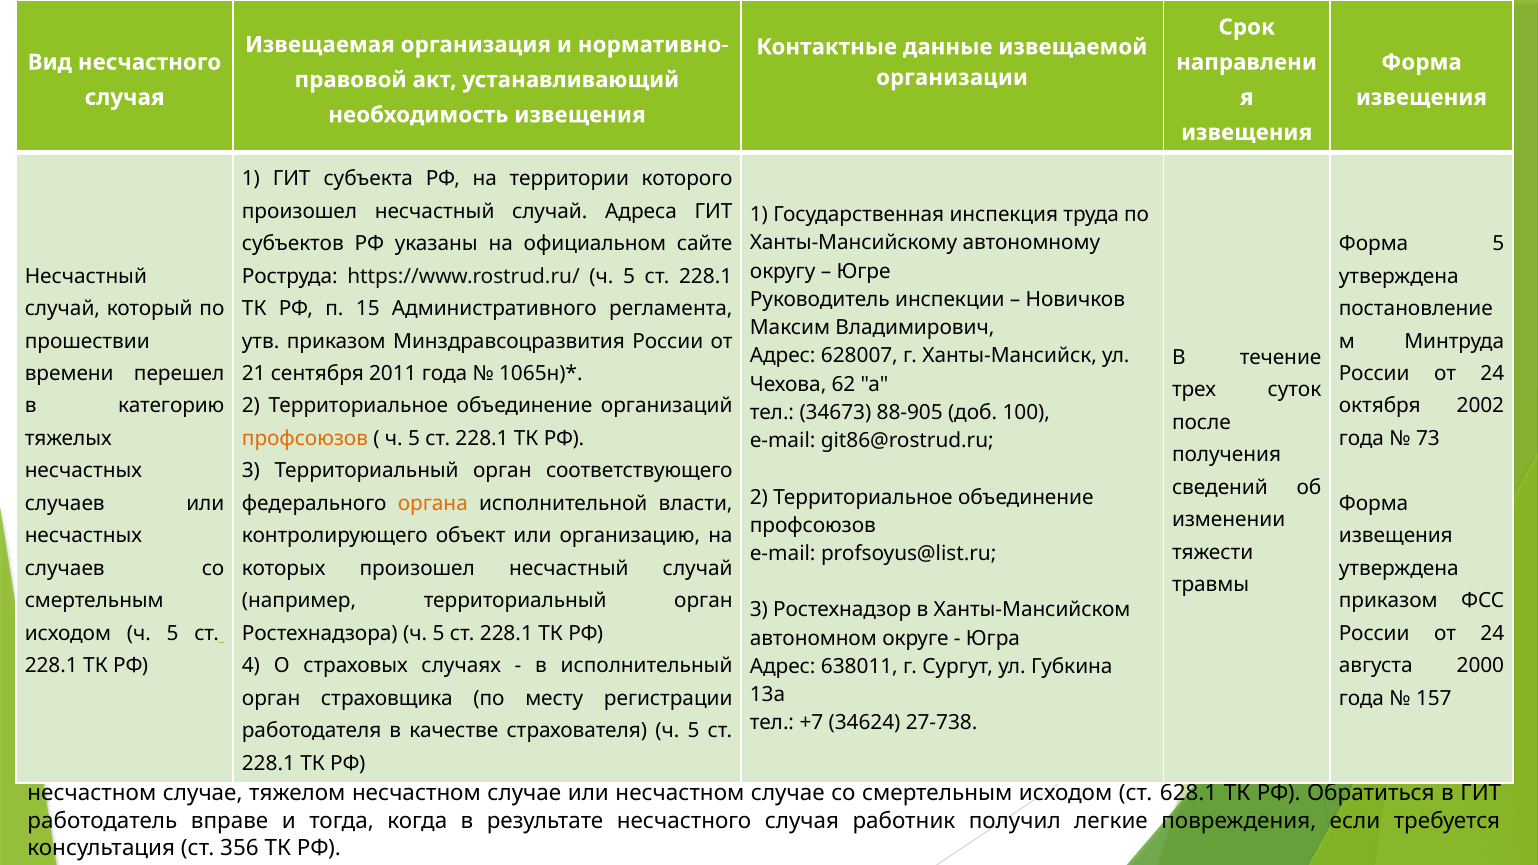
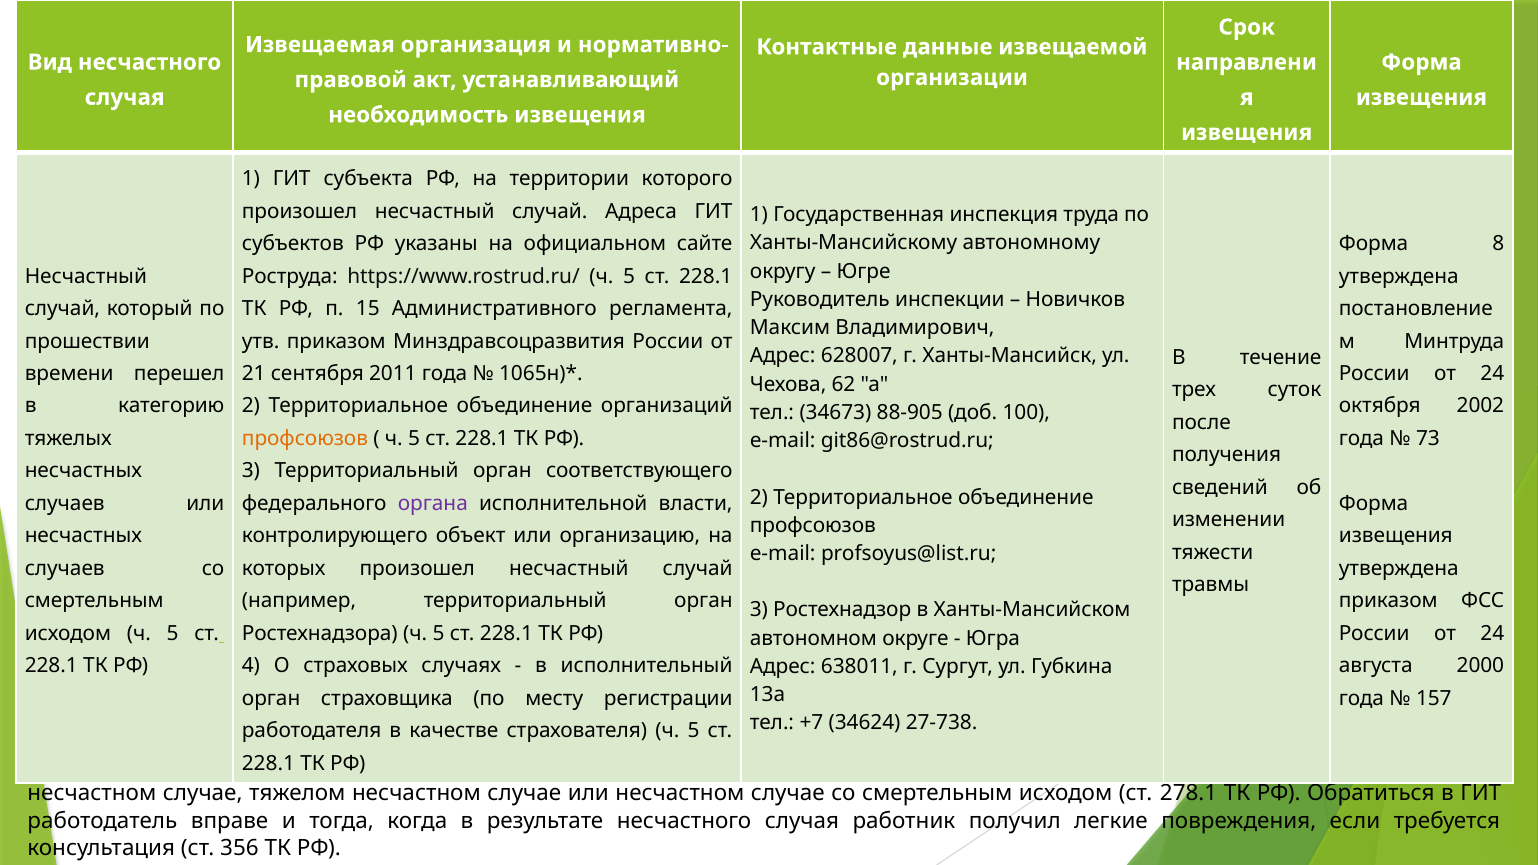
Форма 5: 5 -> 8 (1498, 244)
органа colour: orange -> purple (433, 504)
628.1: 628.1 -> 278.1 (1189, 794)
